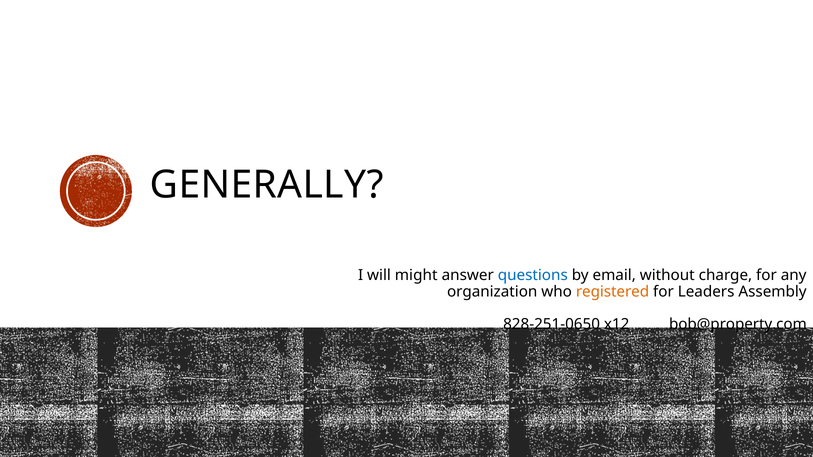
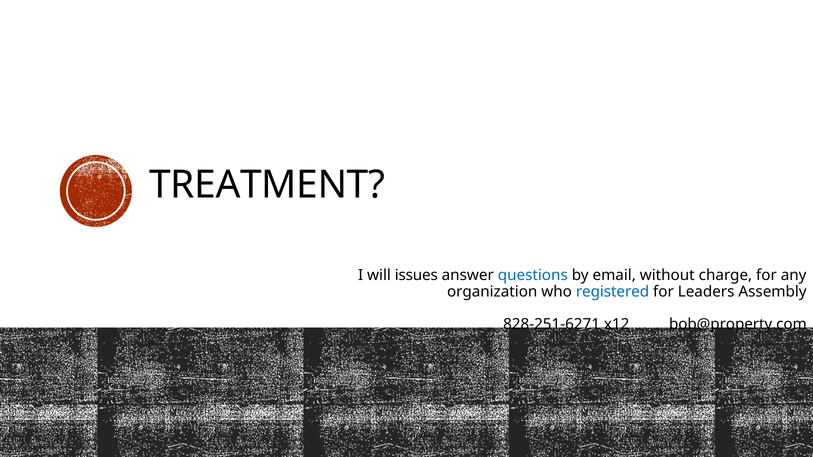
GENERALLY: GENERALLY -> TREATMENT (267, 185)
might: might -> issues (416, 276)
registered colour: orange -> blue (613, 292)
828-251-0650: 828-251-0650 -> 828-251-6271 (552, 324)
